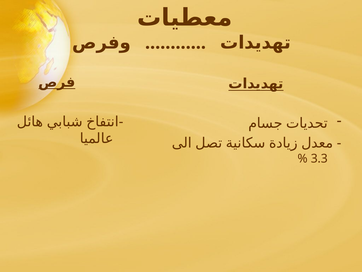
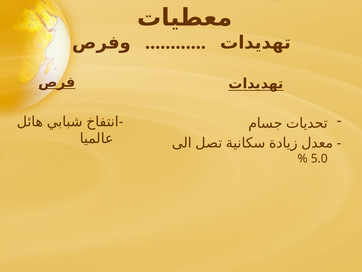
3.3: 3.3 -> 5.0 (319, 158)
